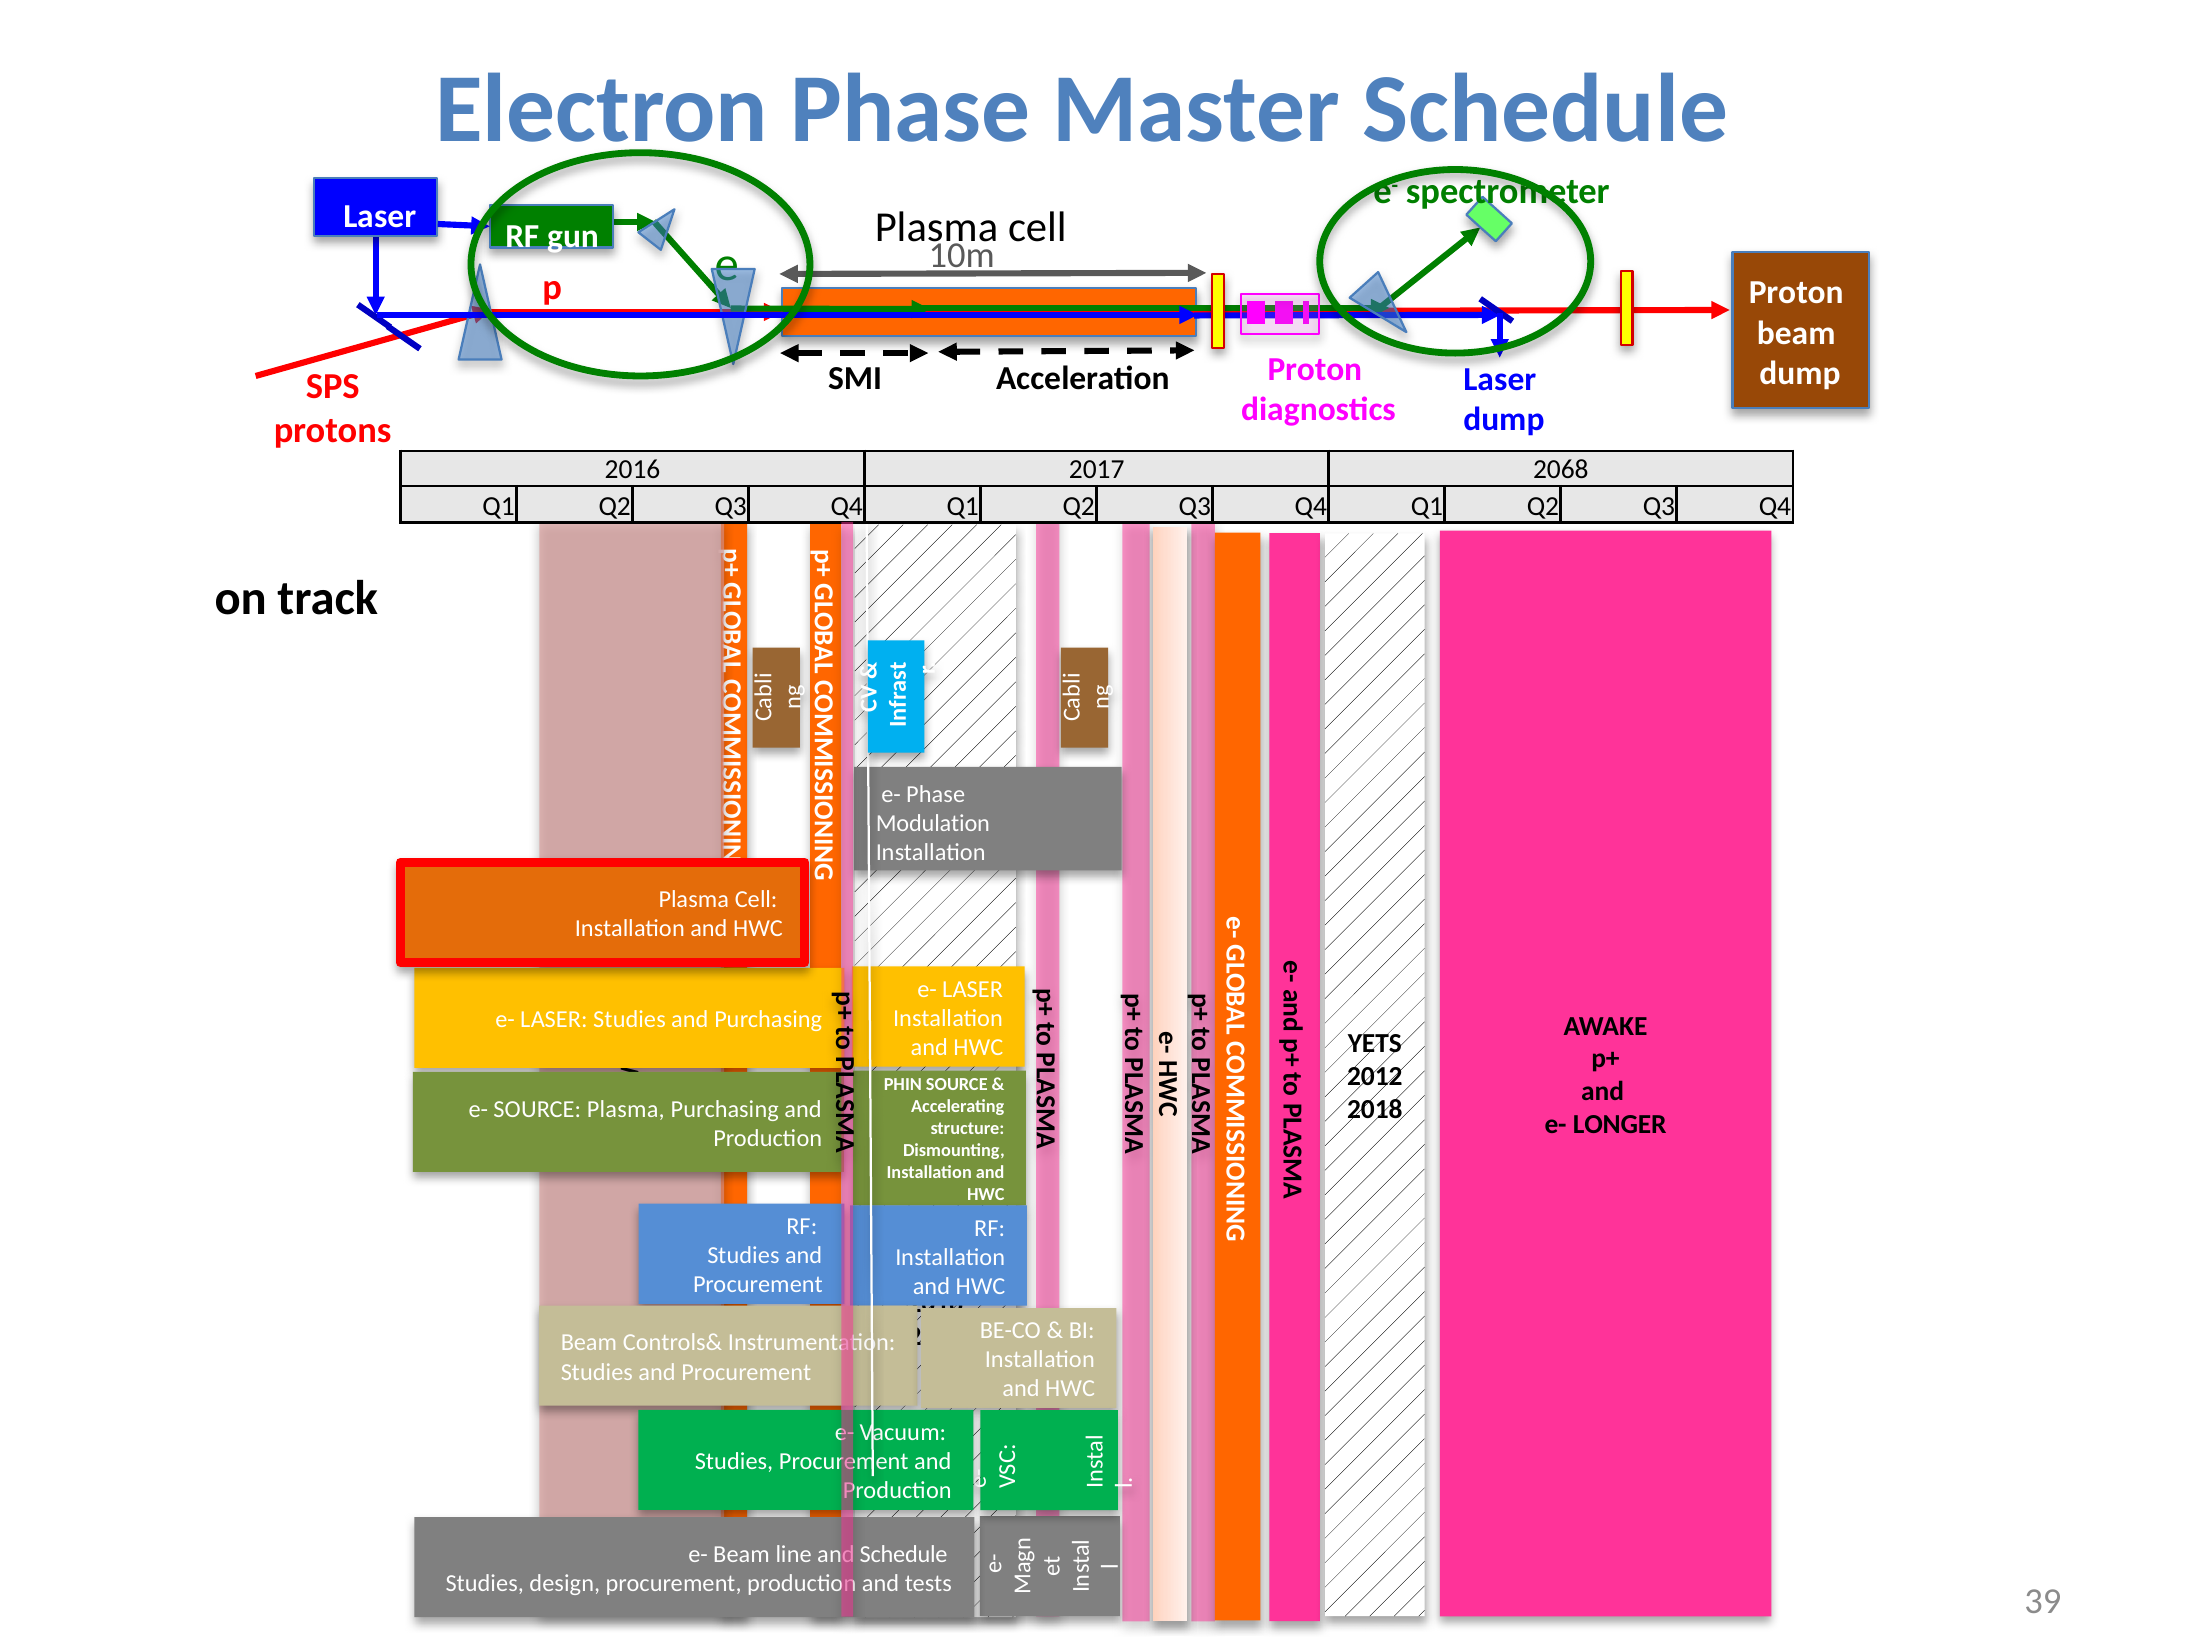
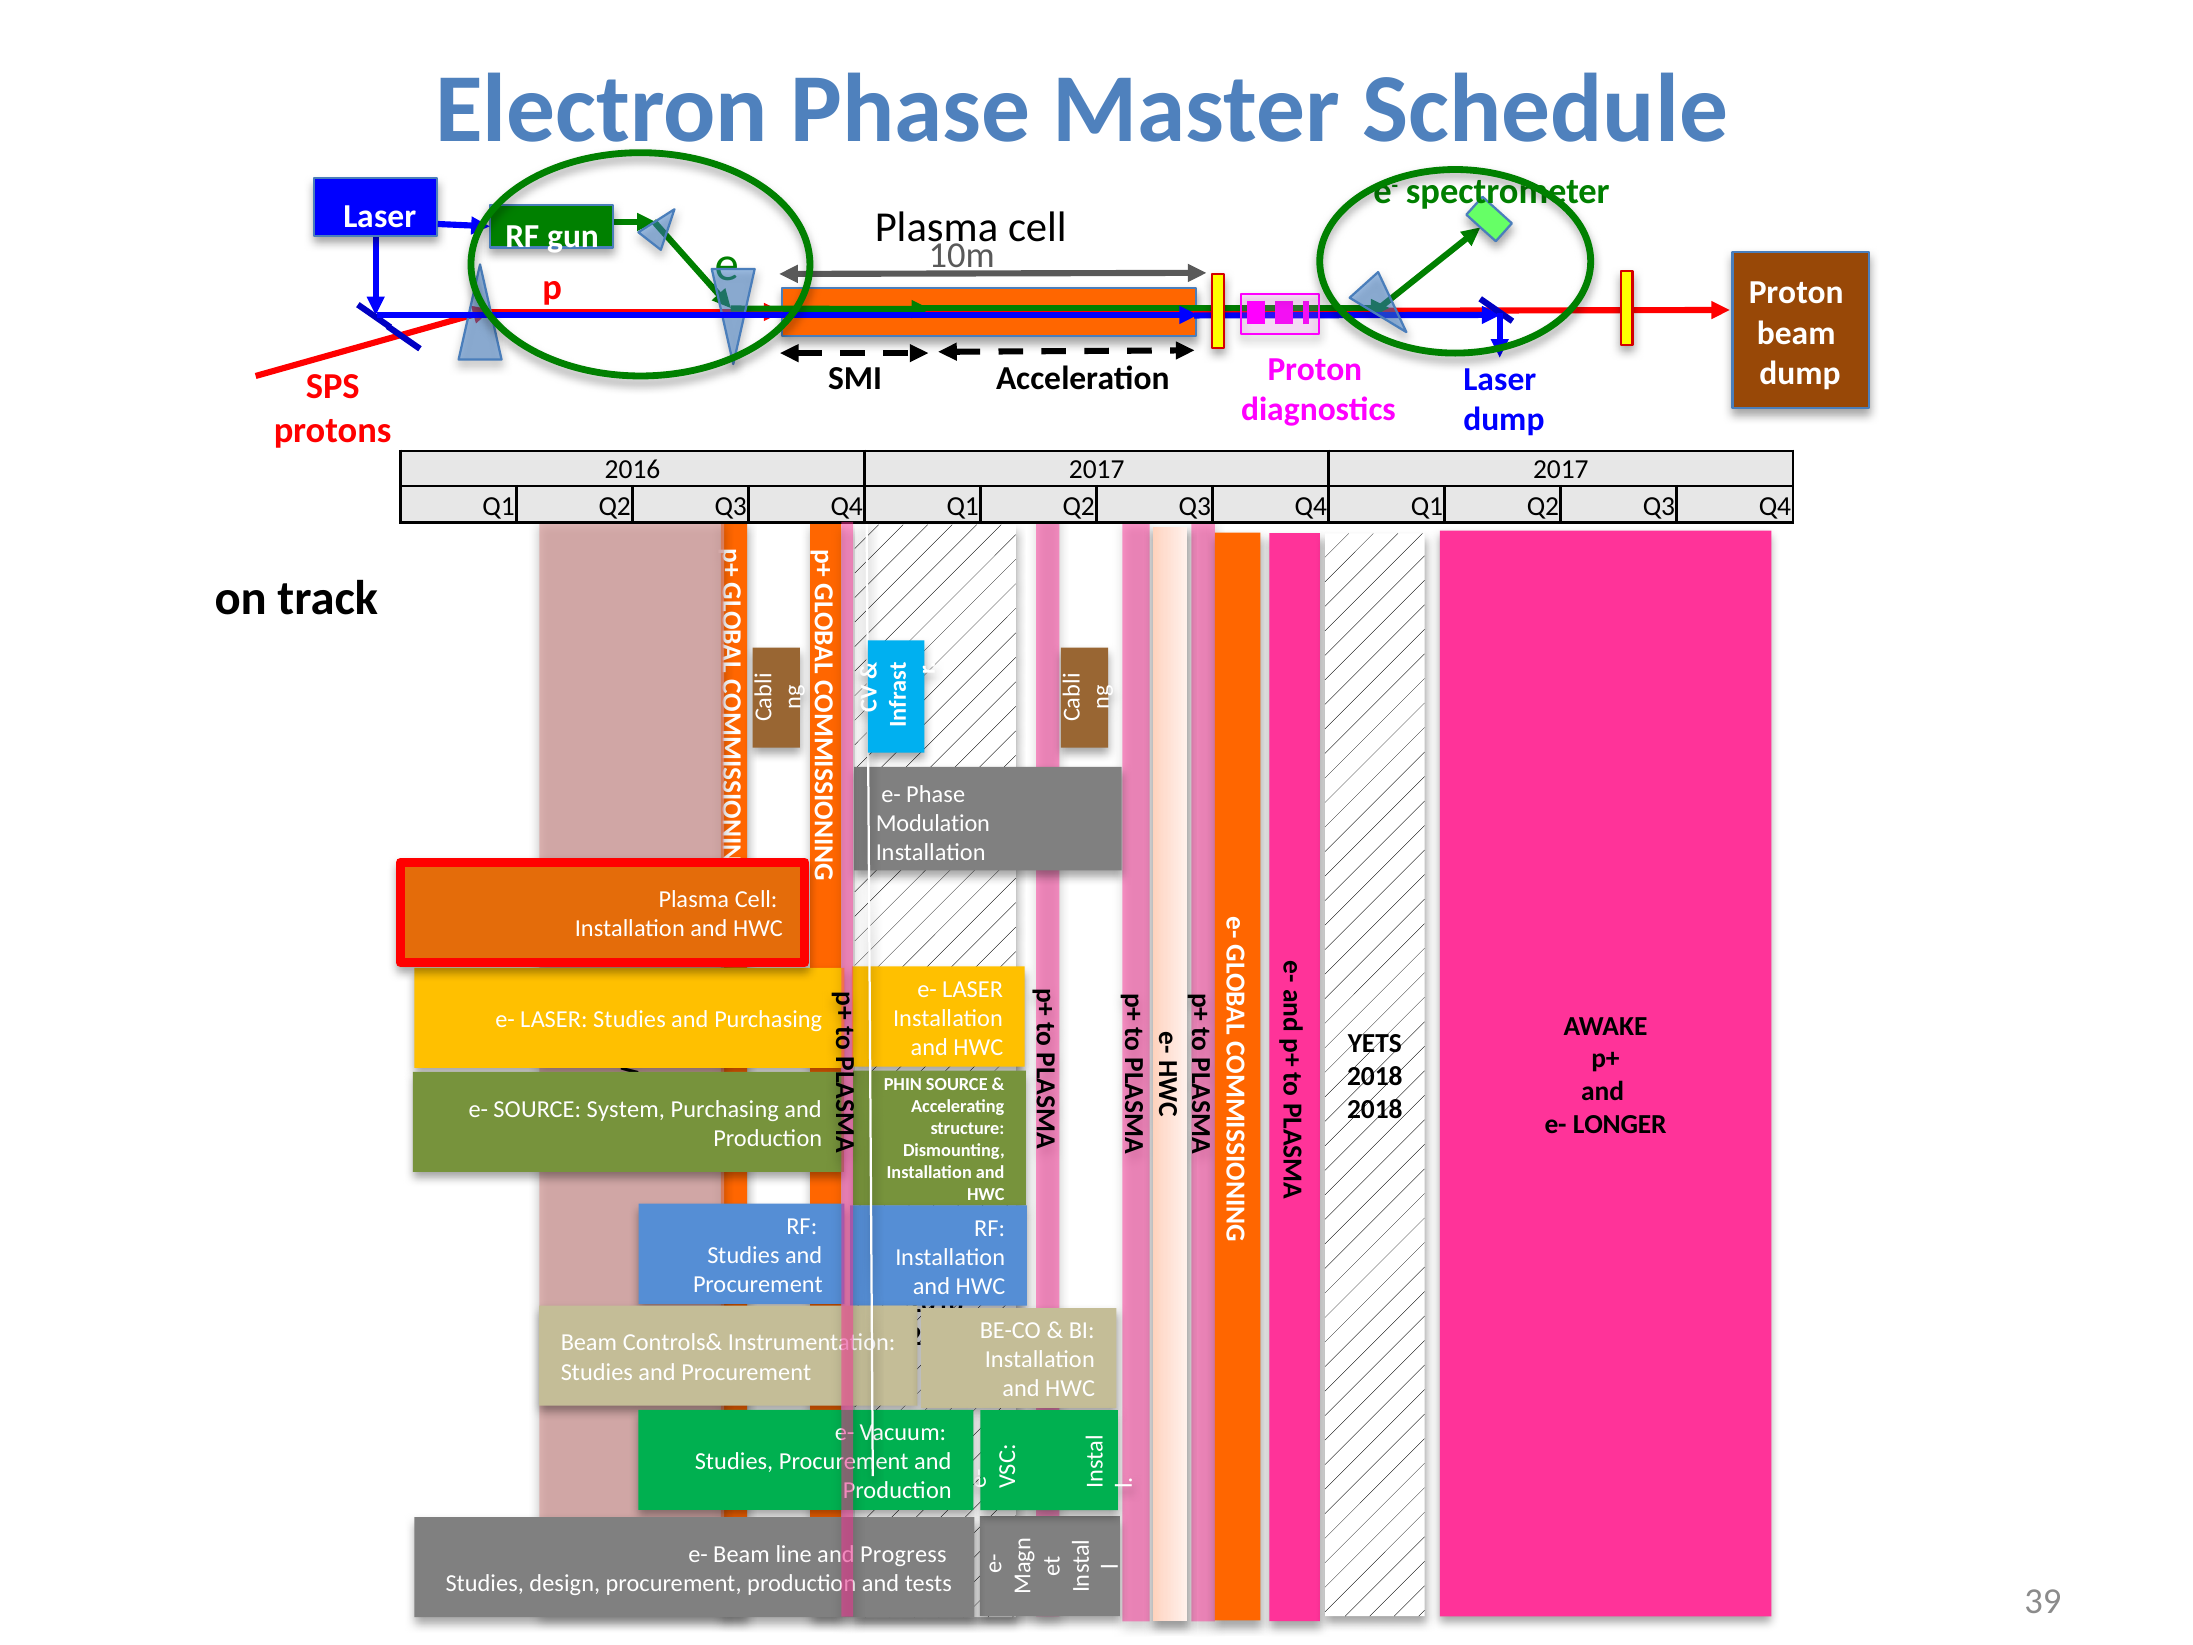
2017 2068: 2068 -> 2017 (1561, 470)
2012: 2012 -> 2018 (1375, 1077)
SOURCE Plasma: Plasma -> System (626, 1109)
Schedule: Schedule -> Progress (903, 1554)
